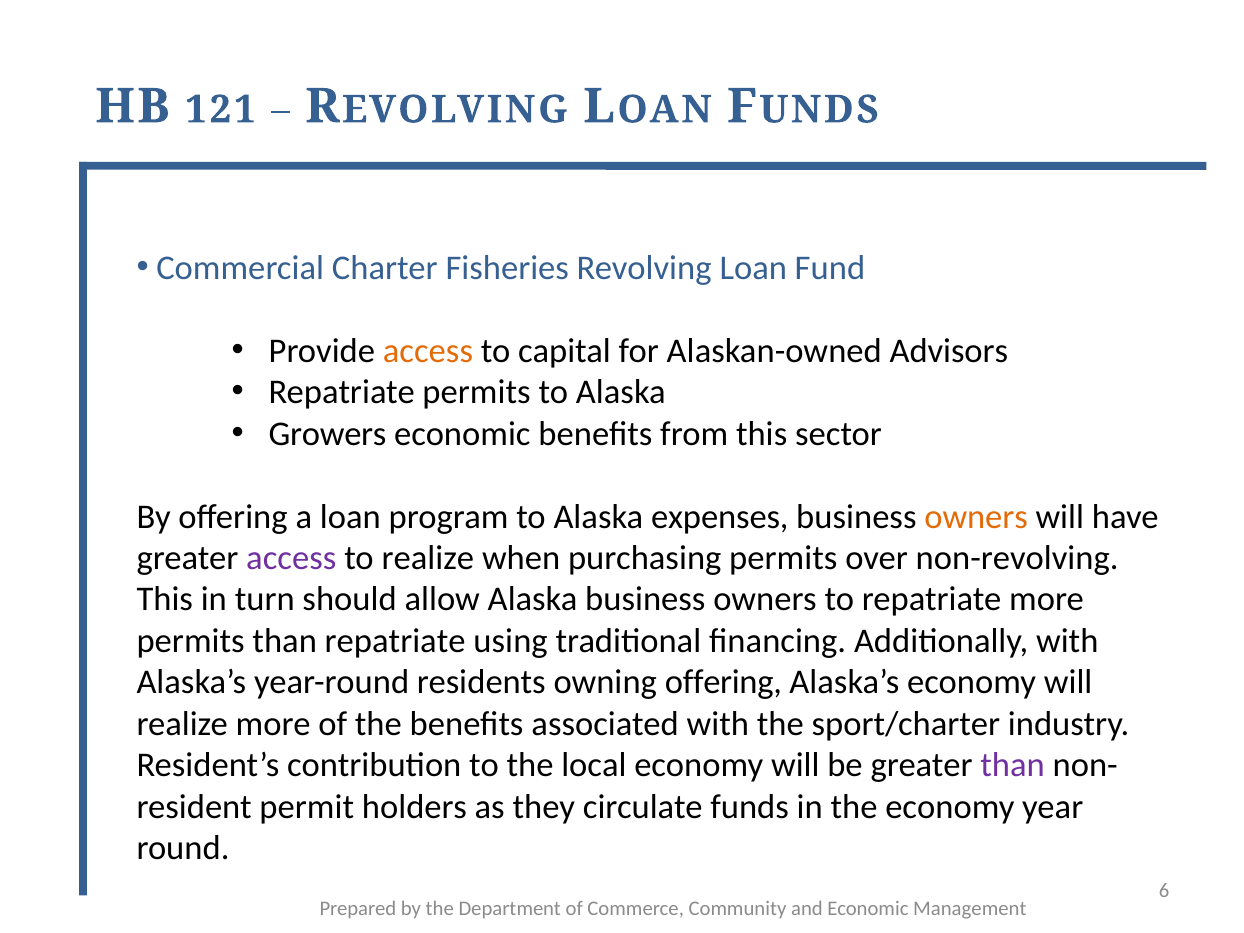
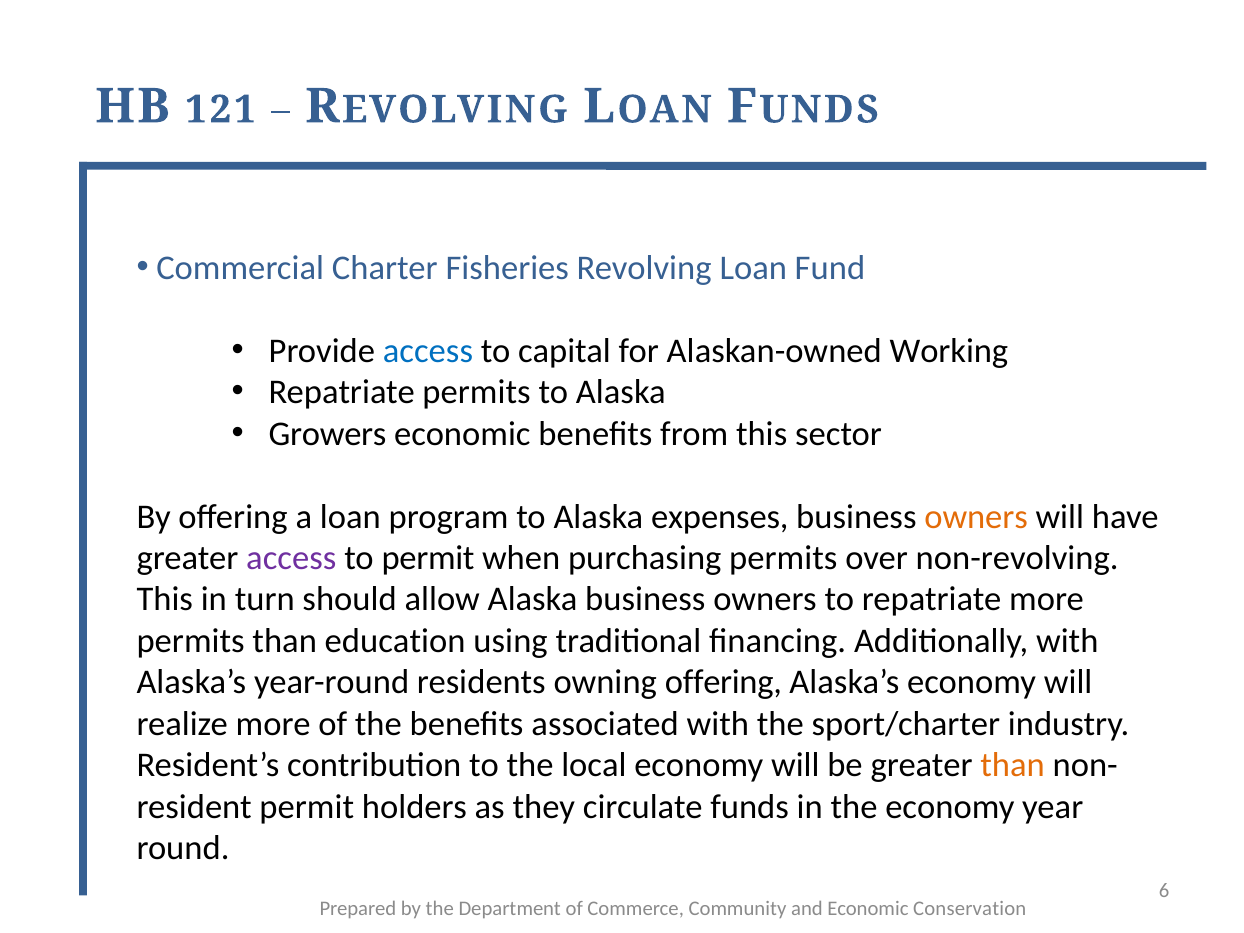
access colour: orange -> blue (428, 351)
Advisors: Advisors -> Working (949, 351)
to realize: realize -> permit (428, 558)
than repatriate: repatriate -> education (395, 641)
than colour: purple -> orange (1013, 766)
Management: Management -> Conservation (970, 908)
